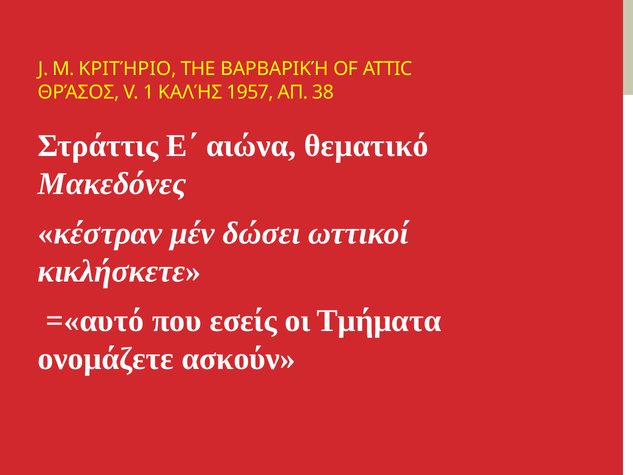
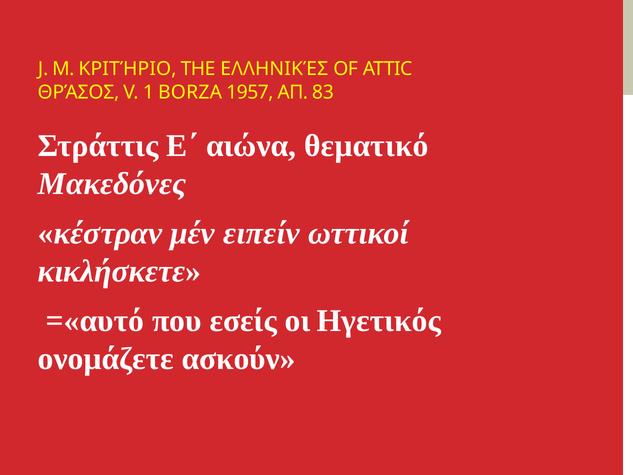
ΒΑΡΒΑΡΙΚΉ: ΒΑΡΒΑΡΙΚΉ -> ΕΛΛΗΝΙΚΈΣ (274, 69)
ΚΑΛΉΣ: ΚΑΛΉΣ -> BORZA (190, 92)
38: 38 -> 83 (323, 92)
δώσει: δώσει -> ειπείν (262, 233)
Τμήματα: Τμήματα -> Ηγετικός (379, 321)
